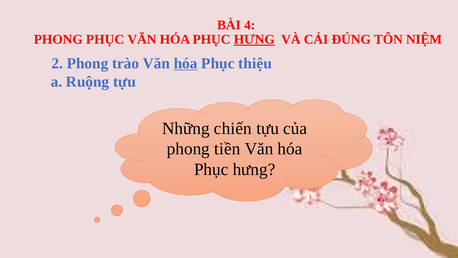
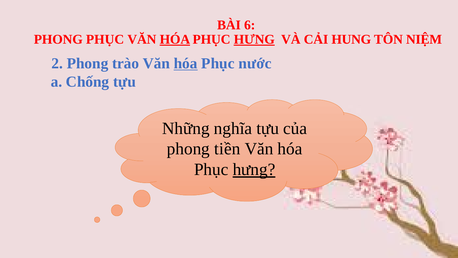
4: 4 -> 6 (250, 25)
HÓA underline: none -> present (175, 39)
ĐÚNG: ĐÚNG -> HUNG (351, 39)
thiệu: thiệu -> nước (255, 63)
Ruộng: Ruộng -> Chống (88, 82)
chiến: chiến -> nghĩa (233, 128)
hưng underline: none -> present (254, 169)
